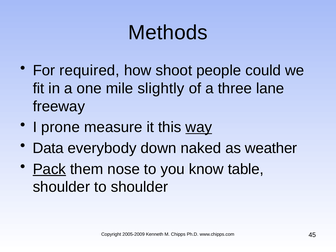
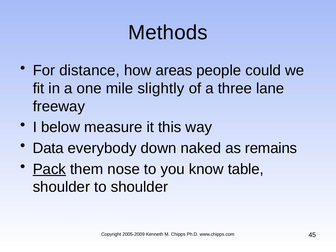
required: required -> distance (90, 70)
shoot: shoot -> areas (174, 70)
prone: prone -> below (61, 127)
way underline: present -> none (199, 127)
weather: weather -> remains (271, 148)
